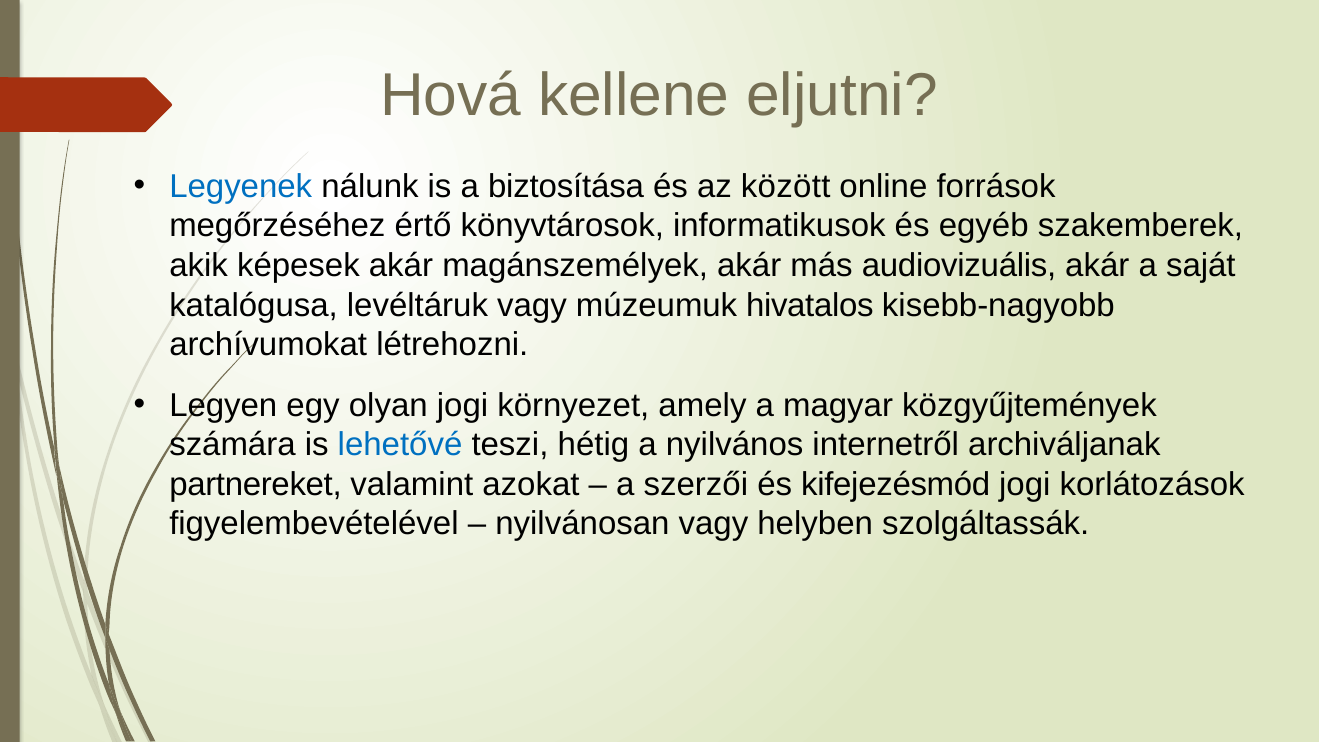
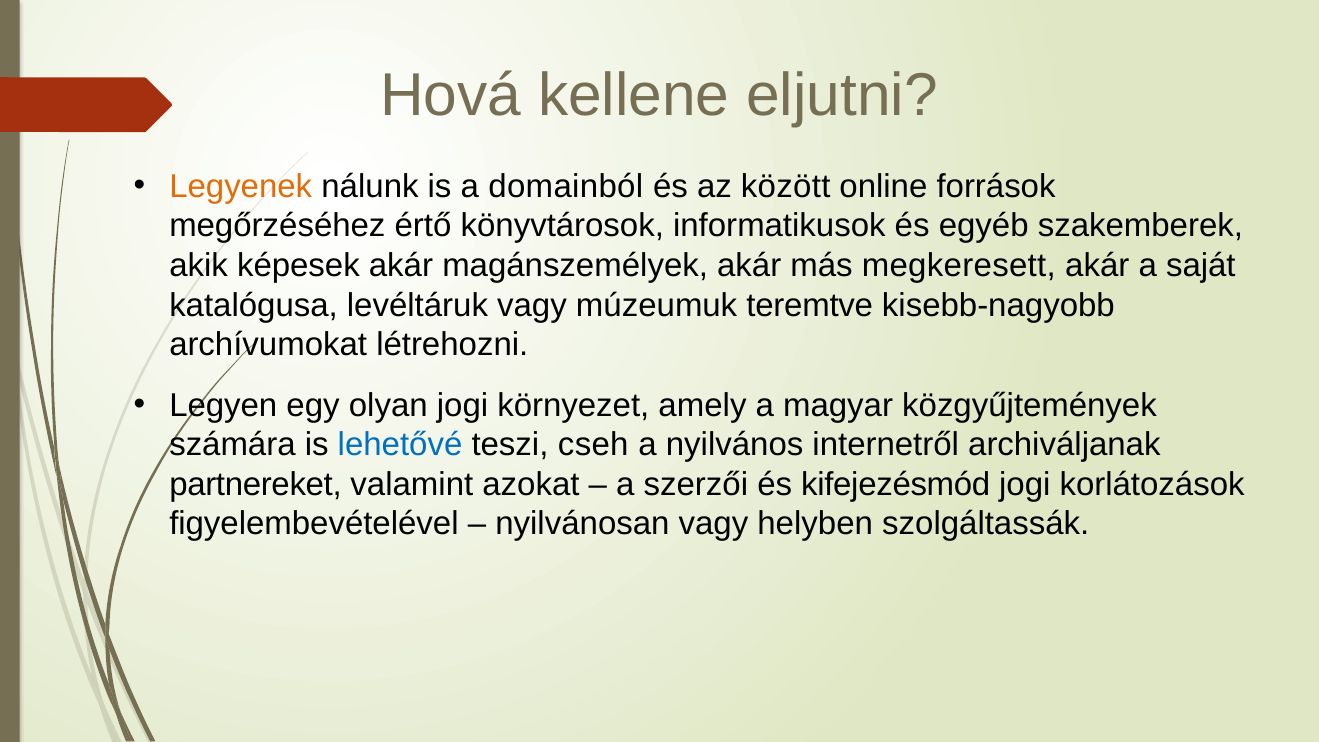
Legyenek colour: blue -> orange (241, 186)
biztosítása: biztosítása -> domainból (566, 186)
audiovizuális: audiovizuális -> megkeresett (959, 266)
hivatalos: hivatalos -> teremtve (810, 305)
hétig: hétig -> cseh (593, 445)
